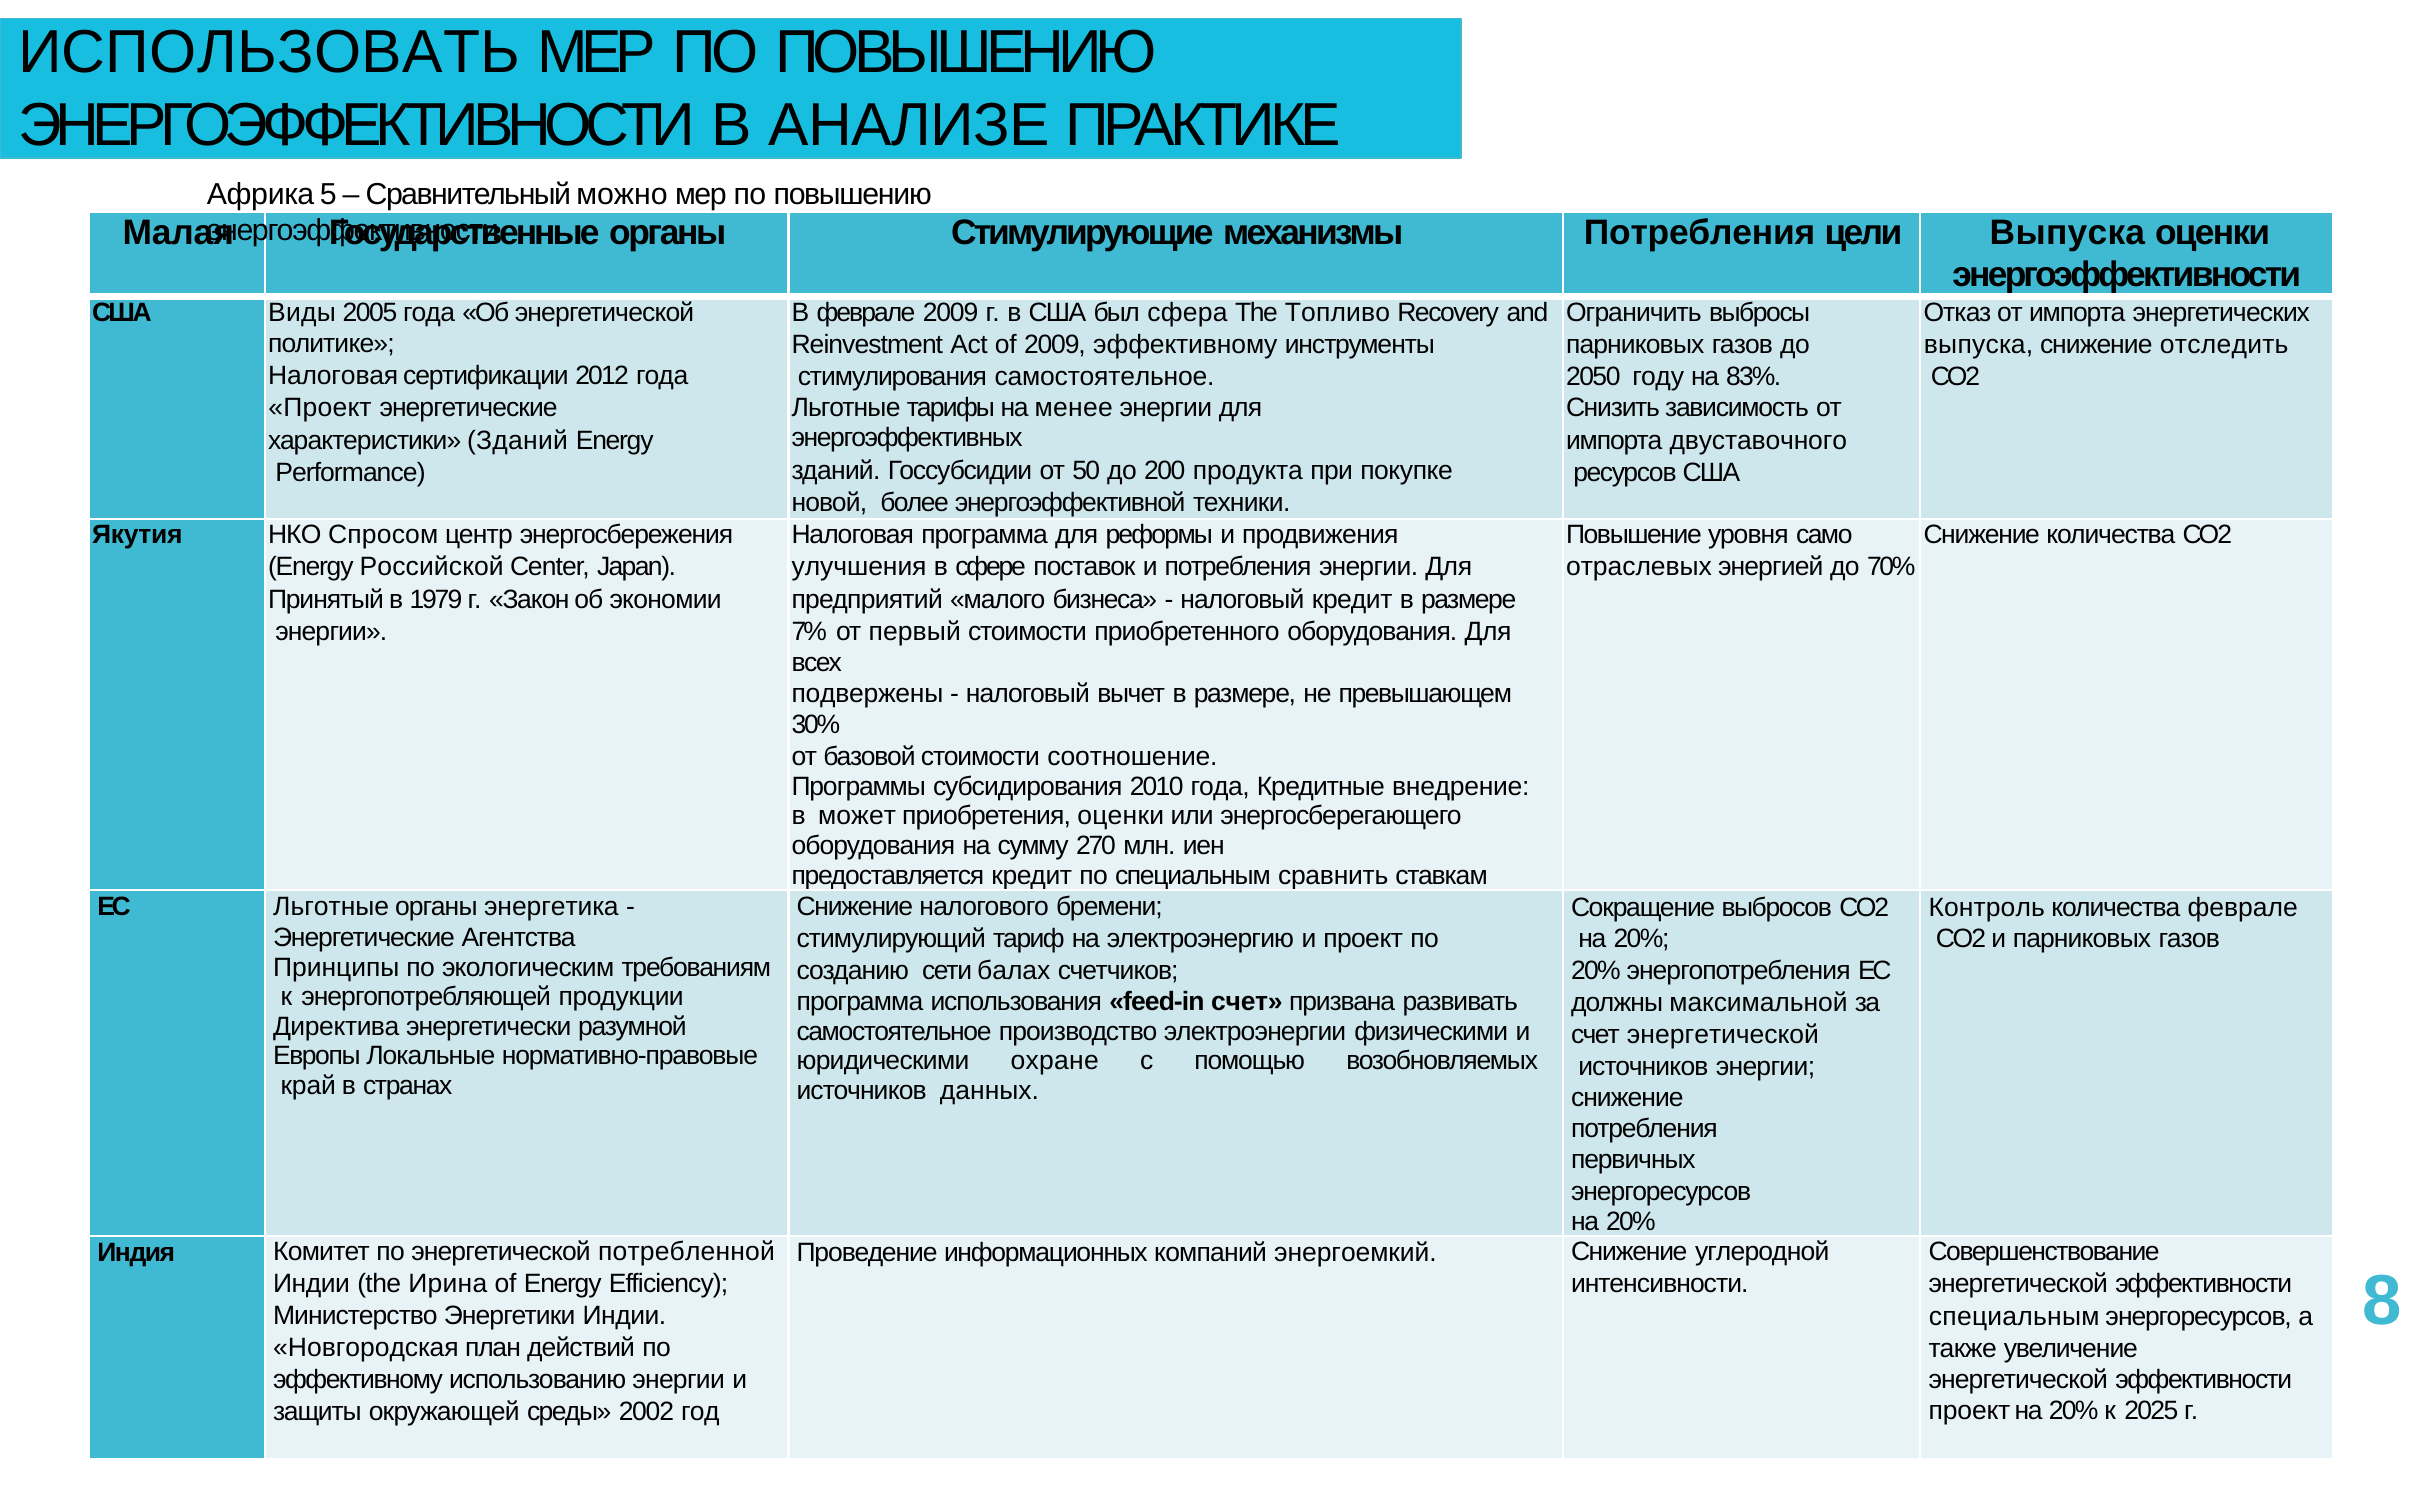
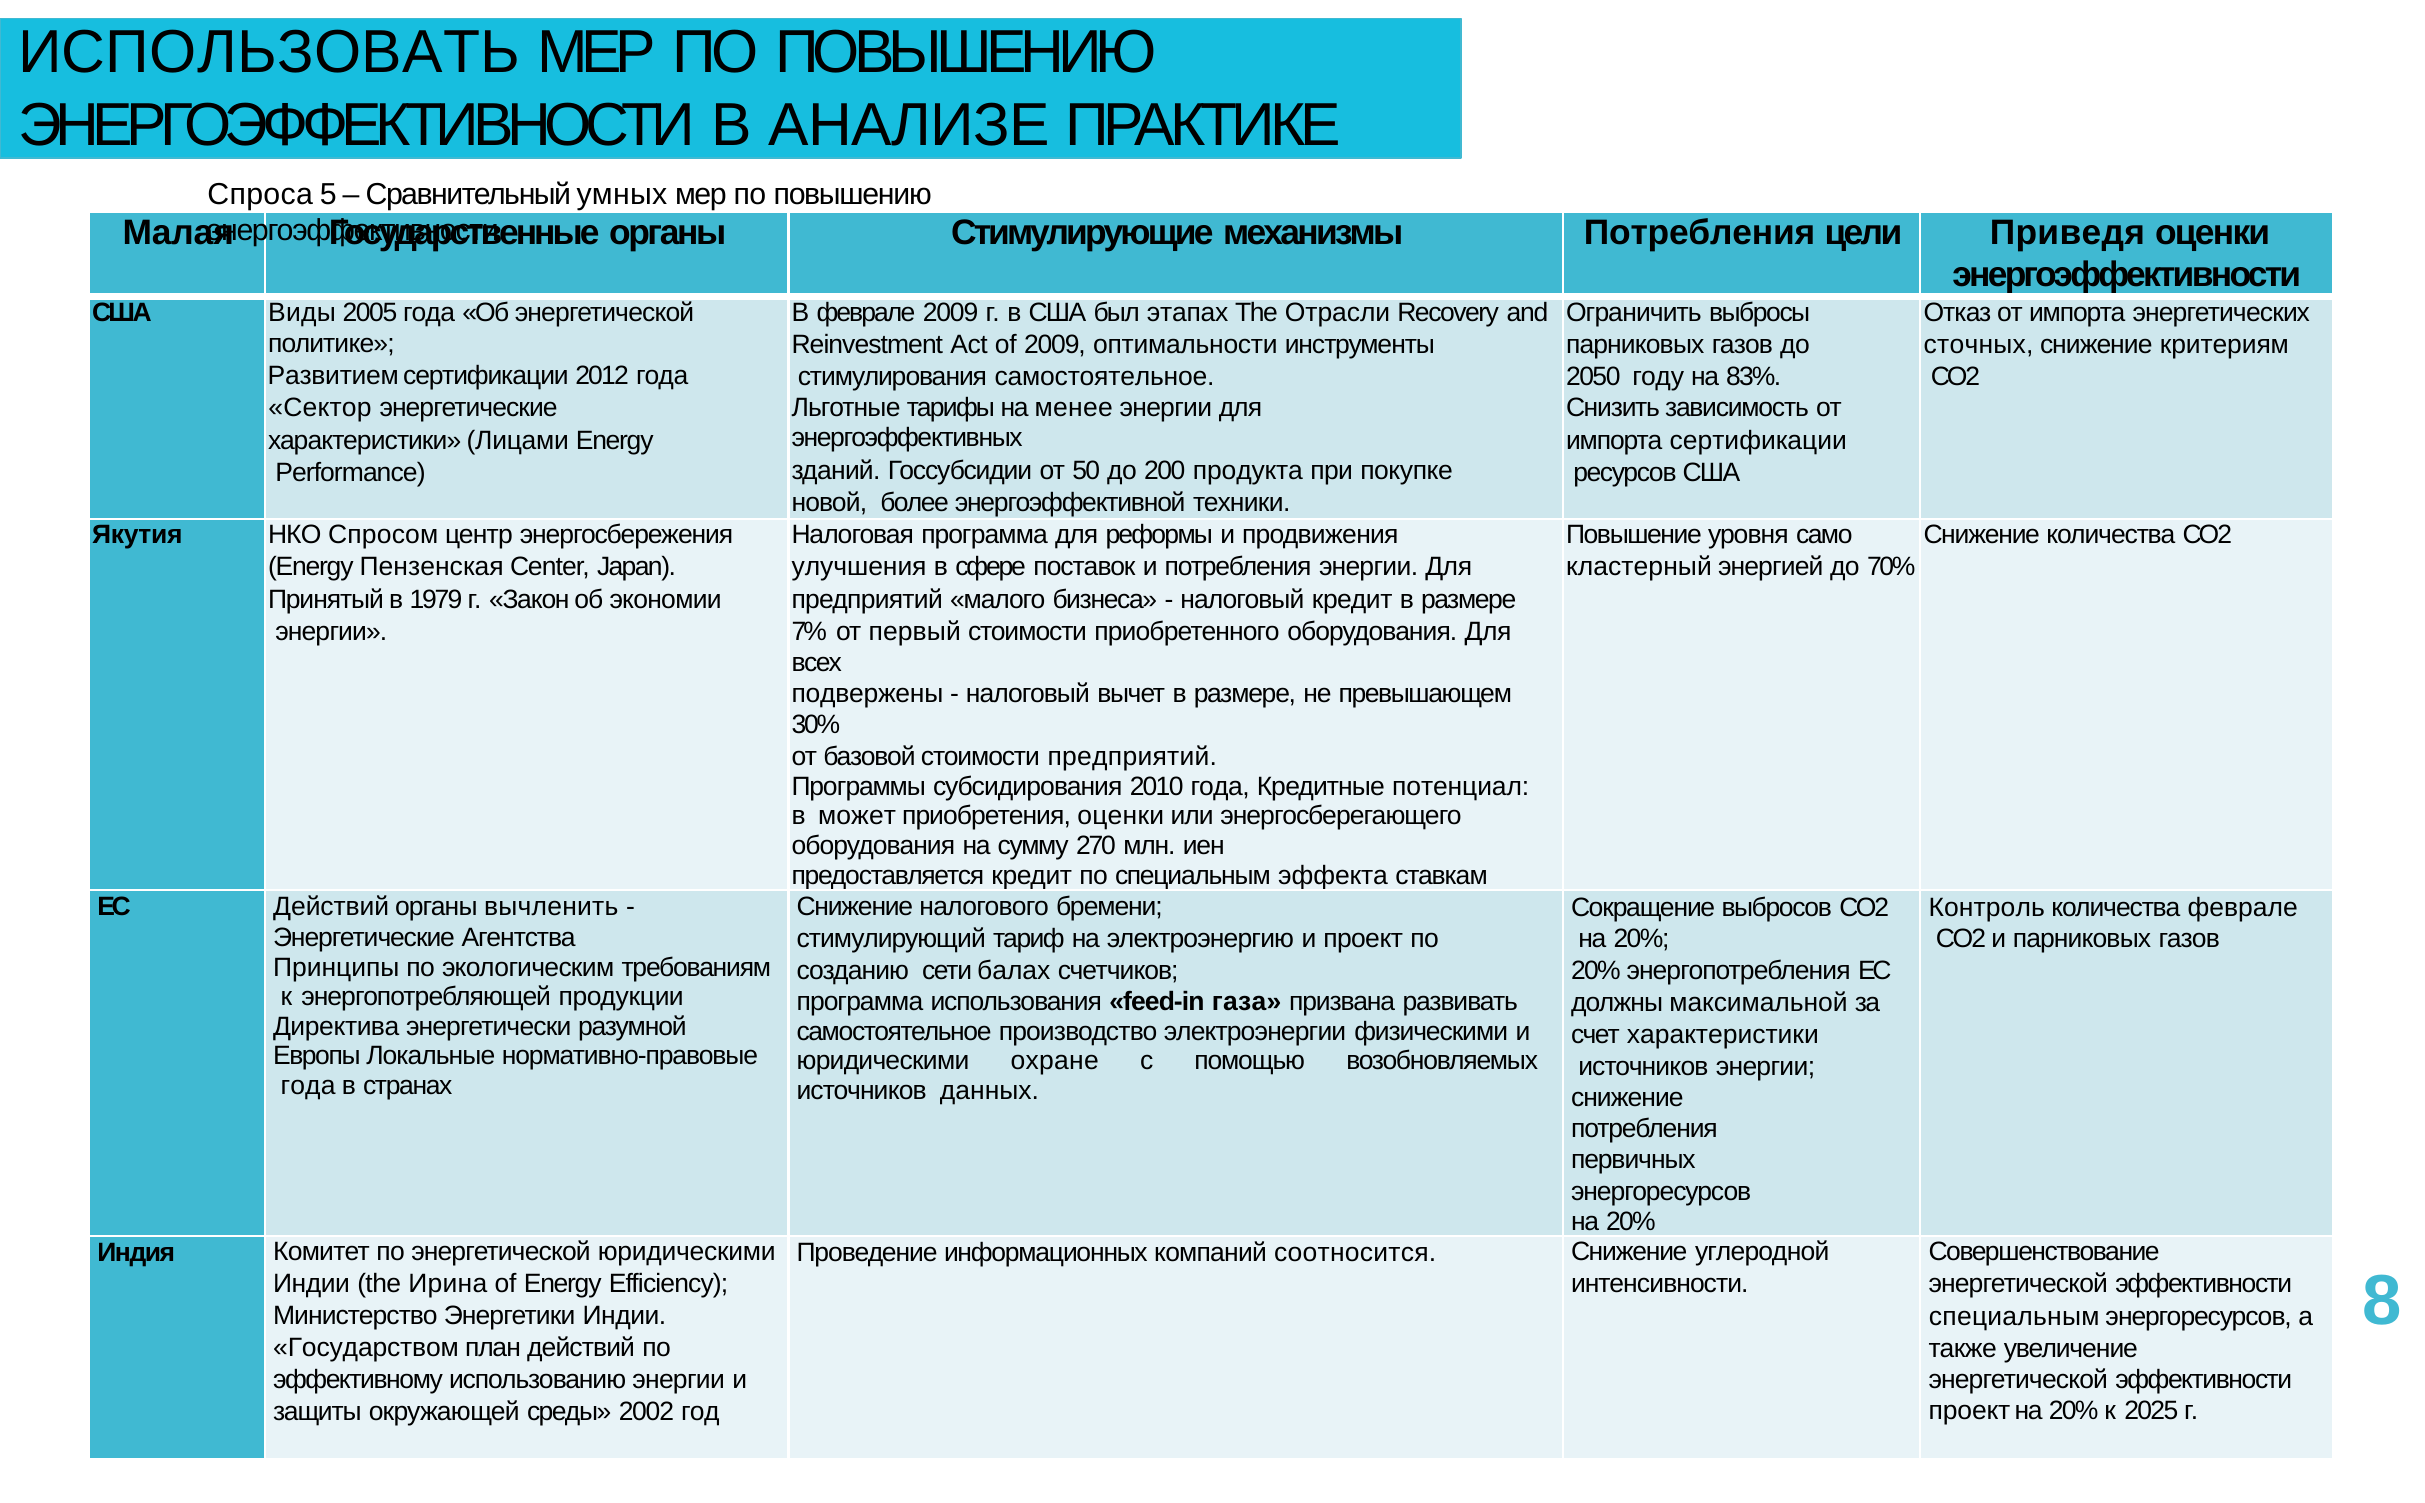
Африка: Африка -> Спроса (260, 194)
можно: можно -> умных (622, 194)
цели Выпуска: Выпуска -> Приведя (2067, 233)
сфера: сфера -> этапах (1188, 312)
Топливо: Топливо -> Отрасли (1338, 312)
2009 эффективному: эффективному -> оптимальности (1185, 345)
выпуска: выпуска -> сточных (1979, 345)
отследить: отследить -> критериям (2224, 345)
Налоговая: Налоговая -> Развитием (333, 376)
Проект: Проект -> Сектор (320, 408)
характеристики Зданий: Зданий -> Лицами (518, 441)
импорта двуставочного: двуставочного -> сертификации (1758, 441)
Российской: Российской -> Пензенская (432, 567)
отраслевых: отраслевых -> кластерный (1639, 567)
стоимости соотношение: соотношение -> предприятий (1132, 757)
внедрение: внедрение -> потенциал (1461, 786)
сравнить: сравнить -> эффекта (1333, 876)
ЕС Льготные: Льготные -> Действий (331, 906)
энергетика: энергетика -> вычленить (551, 906)
feed-in счет: счет -> газа (1247, 1002)
счет энергетической: энергетической -> характеристики (1723, 1035)
край: край -> года (308, 1086)
энергетической потребленной: потребленной -> юридическими (687, 1252)
энергоемкий: энергоемкий -> соотносится (1355, 1252)
Новгородская: Новгородская -> Государством (366, 1348)
